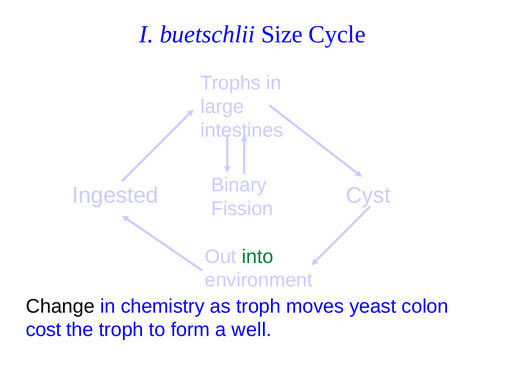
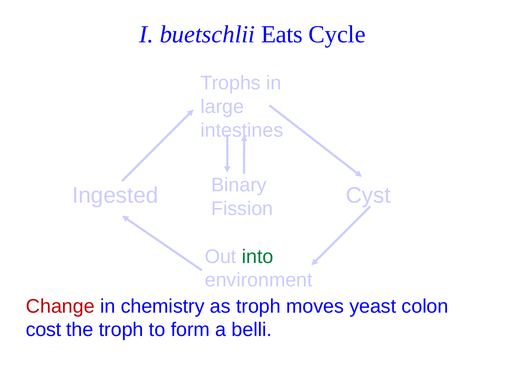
Size: Size -> Eats (282, 34)
Change colour: black -> red (60, 306)
well: well -> belli (252, 330)
